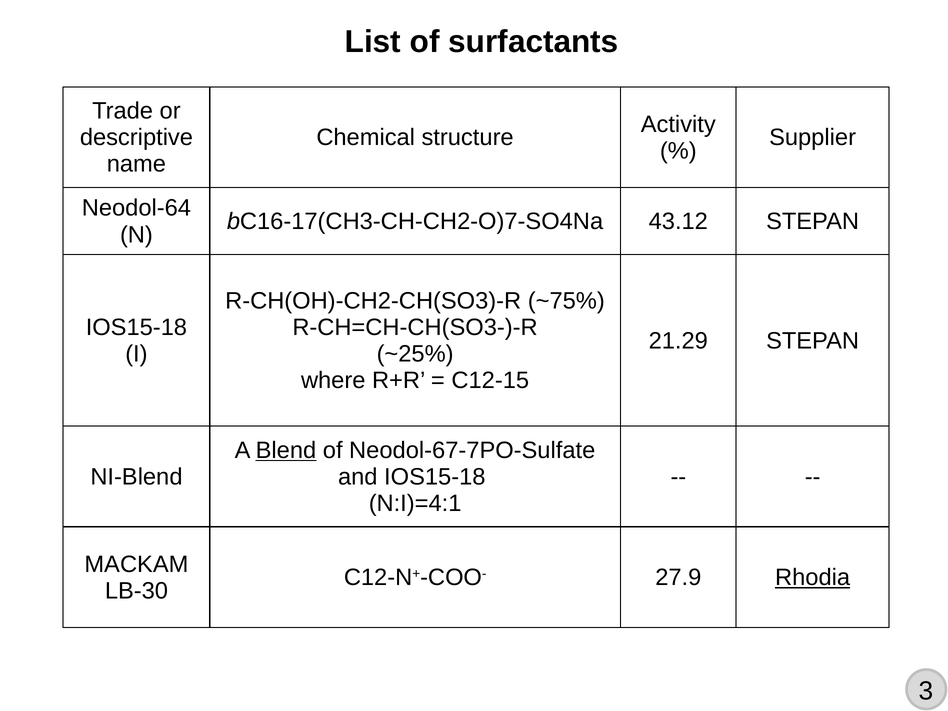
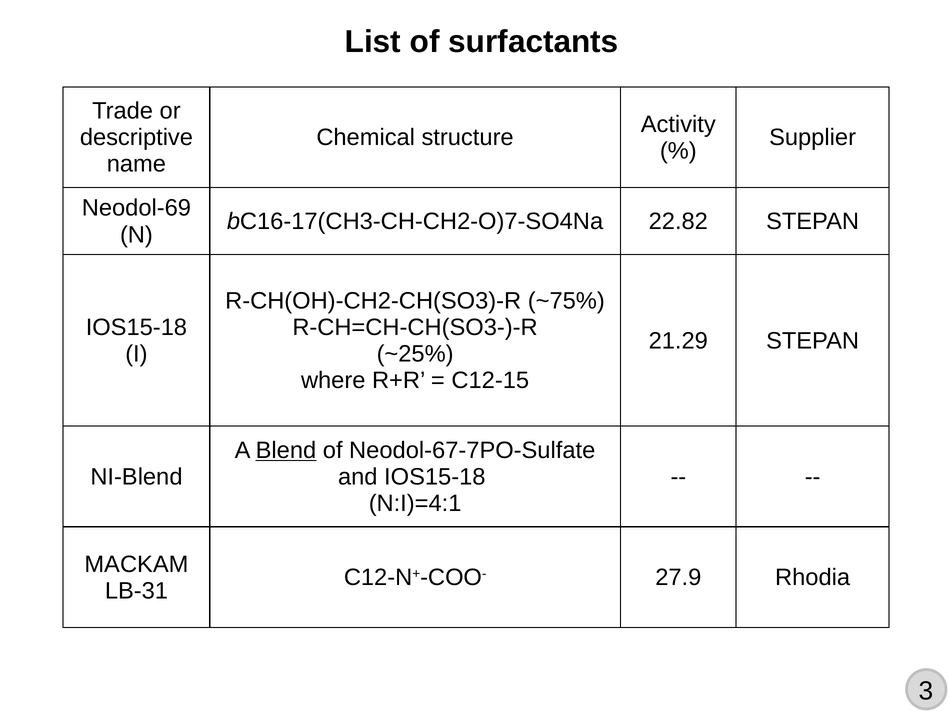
Neodol-64: Neodol-64 -> Neodol-69 (136, 208)
43.12: 43.12 -> 22.82 (678, 221)
Rhodia underline: present -> none (813, 577)
LB-30: LB-30 -> LB-31 (136, 591)
